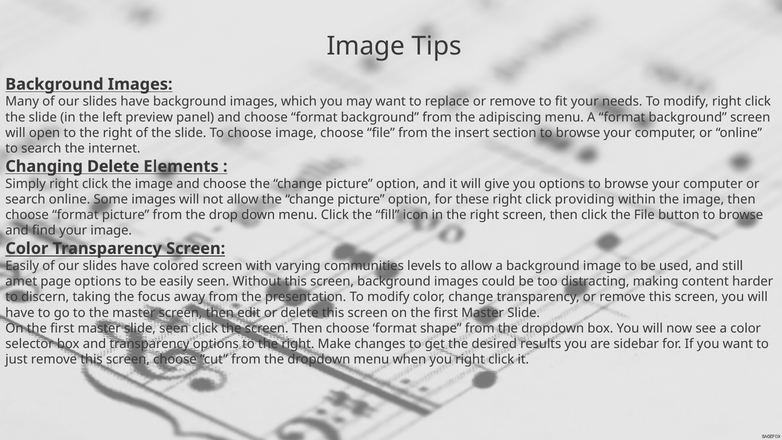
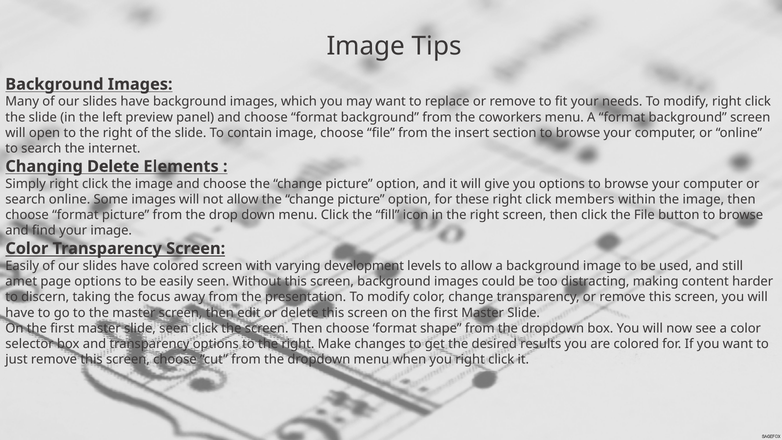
adipiscing: adipiscing -> coworkers (510, 117)
To choose: choose -> contain (250, 133)
providing: providing -> members (585, 199)
communities: communities -> development (364, 266)
are sidebar: sidebar -> colored (636, 344)
